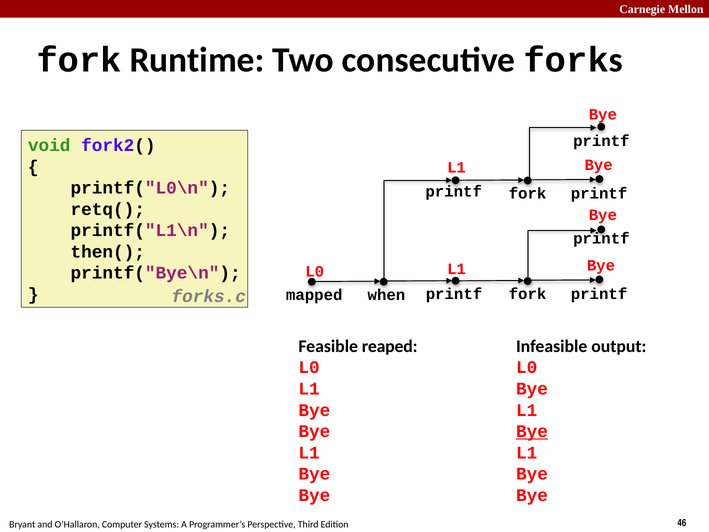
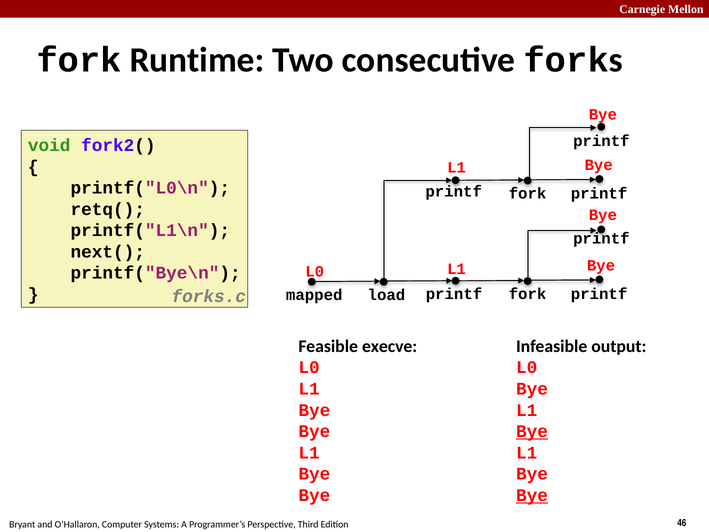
then(: then( -> next( (108, 252)
when: when -> load (386, 295)
reaped: reaped -> execve (390, 346)
Bye underline: none -> present (532, 495)
